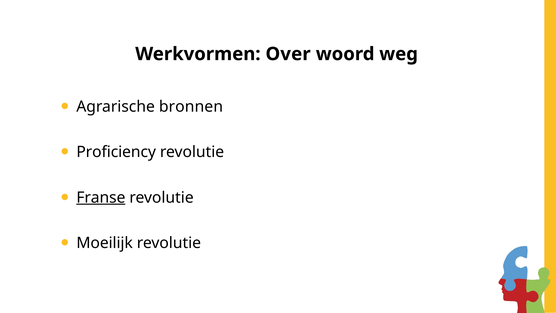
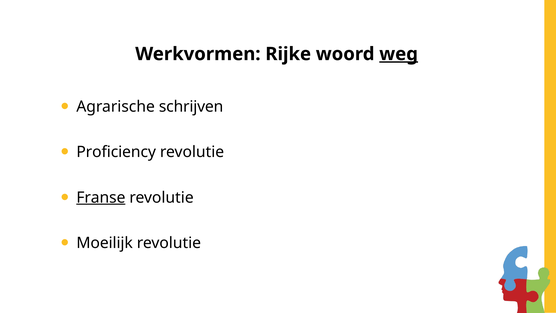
Over: Over -> Rijke (288, 54)
weg underline: none -> present (399, 54)
bronnen: bronnen -> schrijven (191, 107)
